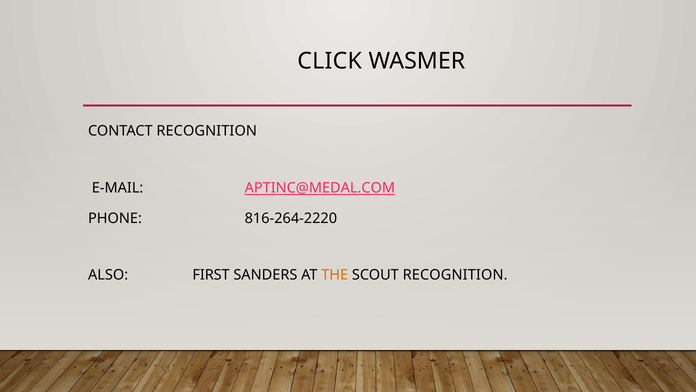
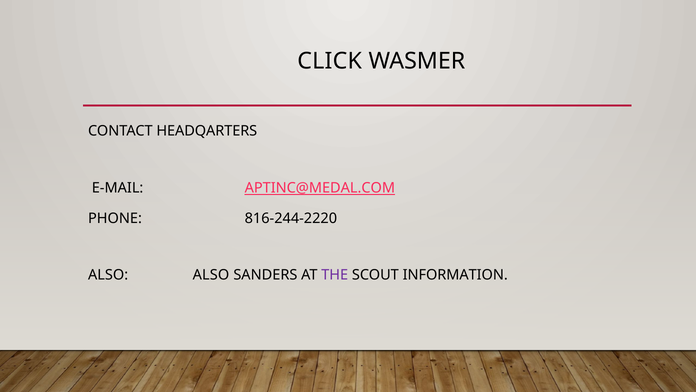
CONTACT RECOGNITION: RECOGNITION -> HEADQARTERS (207, 131)
816-264-2220: 816-264-2220 -> 816-244-2220 (291, 218)
ALSO FIRST: FIRST -> ALSO (211, 274)
THE colour: orange -> purple (335, 274)
SCOUT RECOGNITION: RECOGNITION -> INFORMATION (455, 274)
